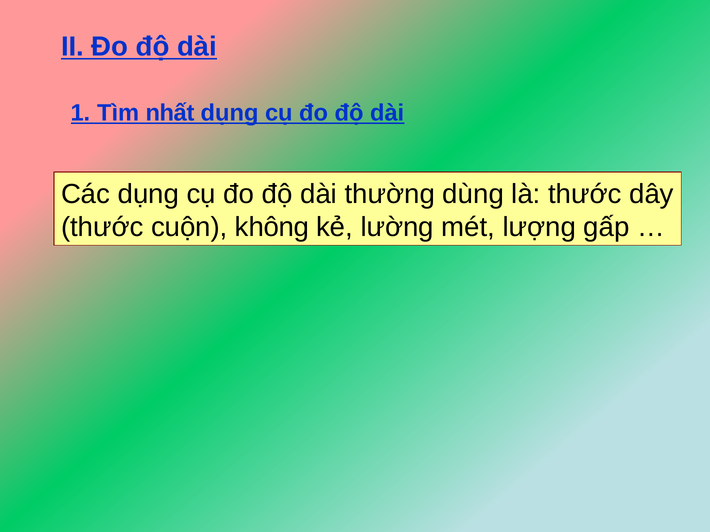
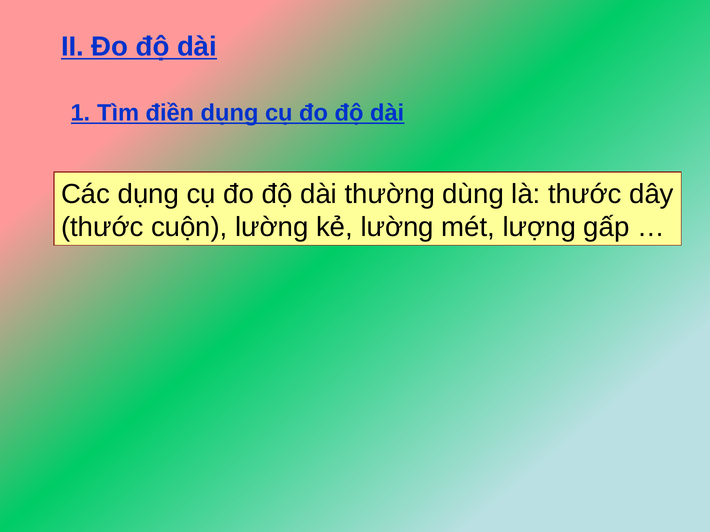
nhất: nhất -> điền (170, 113)
cuộn không: không -> lường (272, 227)
